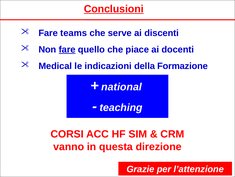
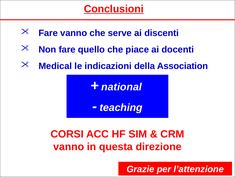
Fare teams: teams -> vanno (74, 33)
fare underline: present -> none (67, 49)
Formazione: Formazione -> Association (183, 66)
